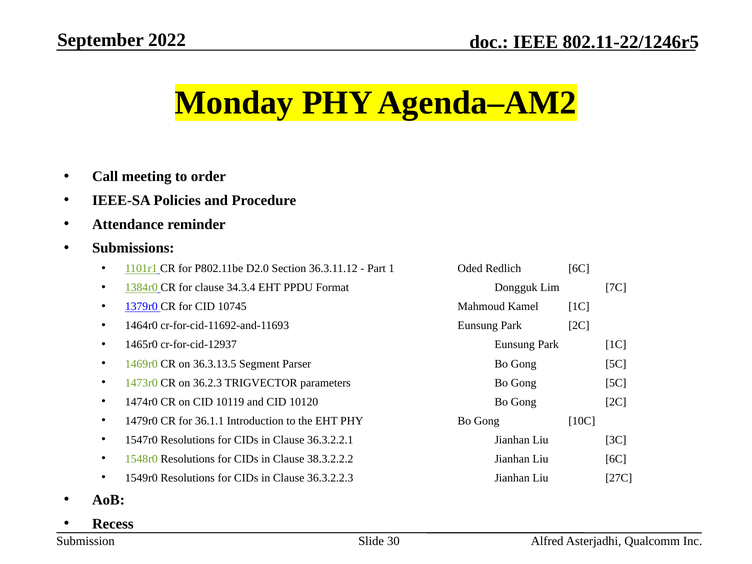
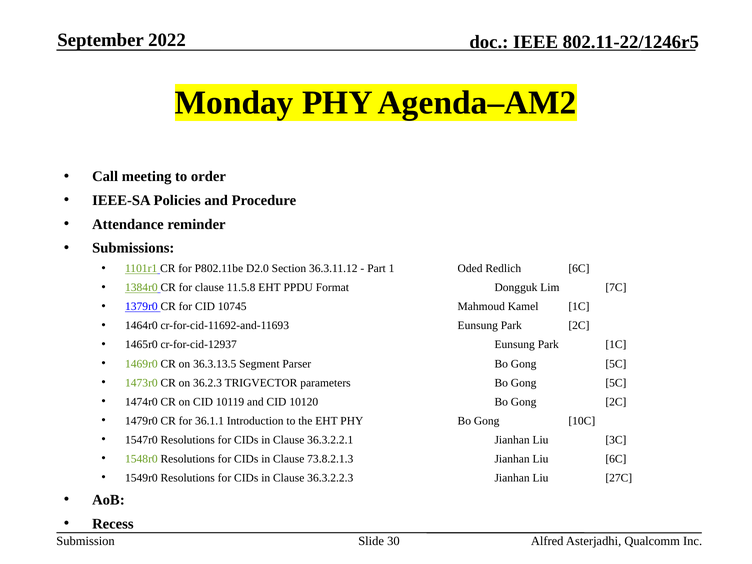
34.3.4: 34.3.4 -> 11.5.8 (241, 288)
38.3.2.2.2: 38.3.2.2.2 -> 73.8.2.1.3 (330, 459)
